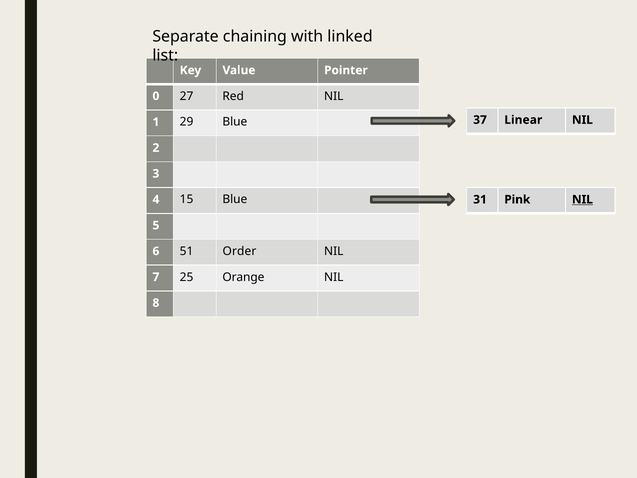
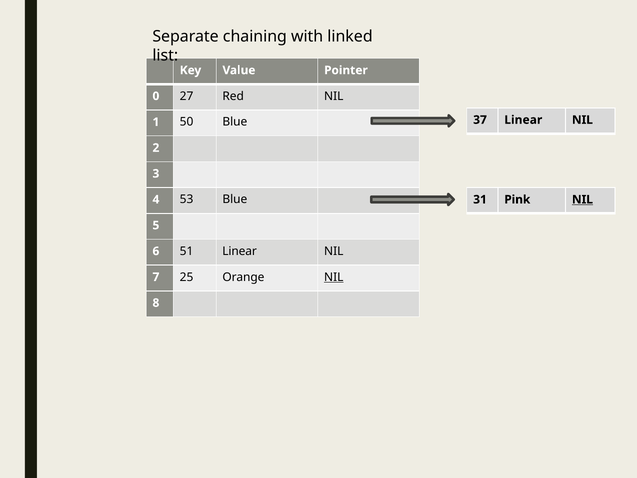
29: 29 -> 50 (187, 122)
15: 15 -> 53 (187, 199)
51 Order: Order -> Linear (240, 251)
NIL underline: none -> present (334, 277)
